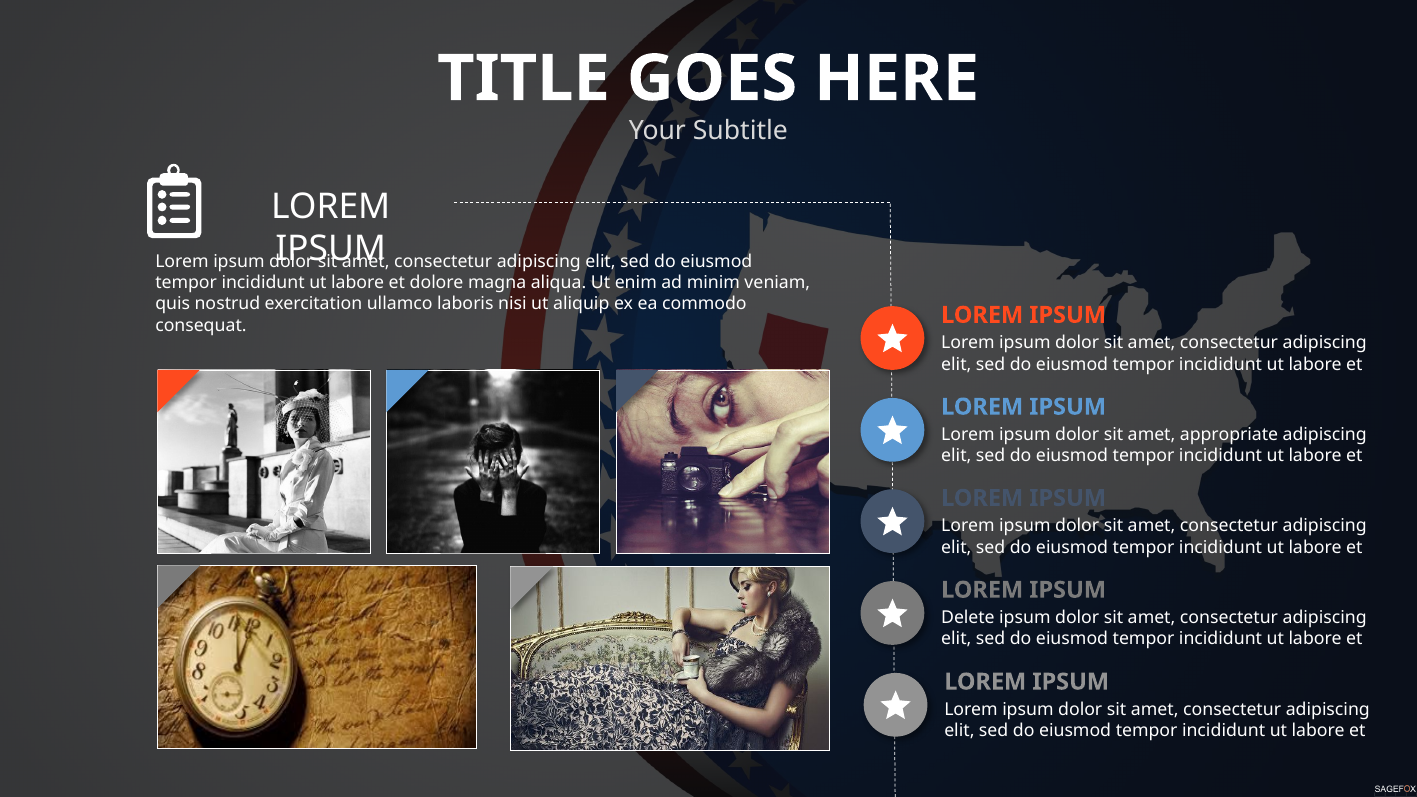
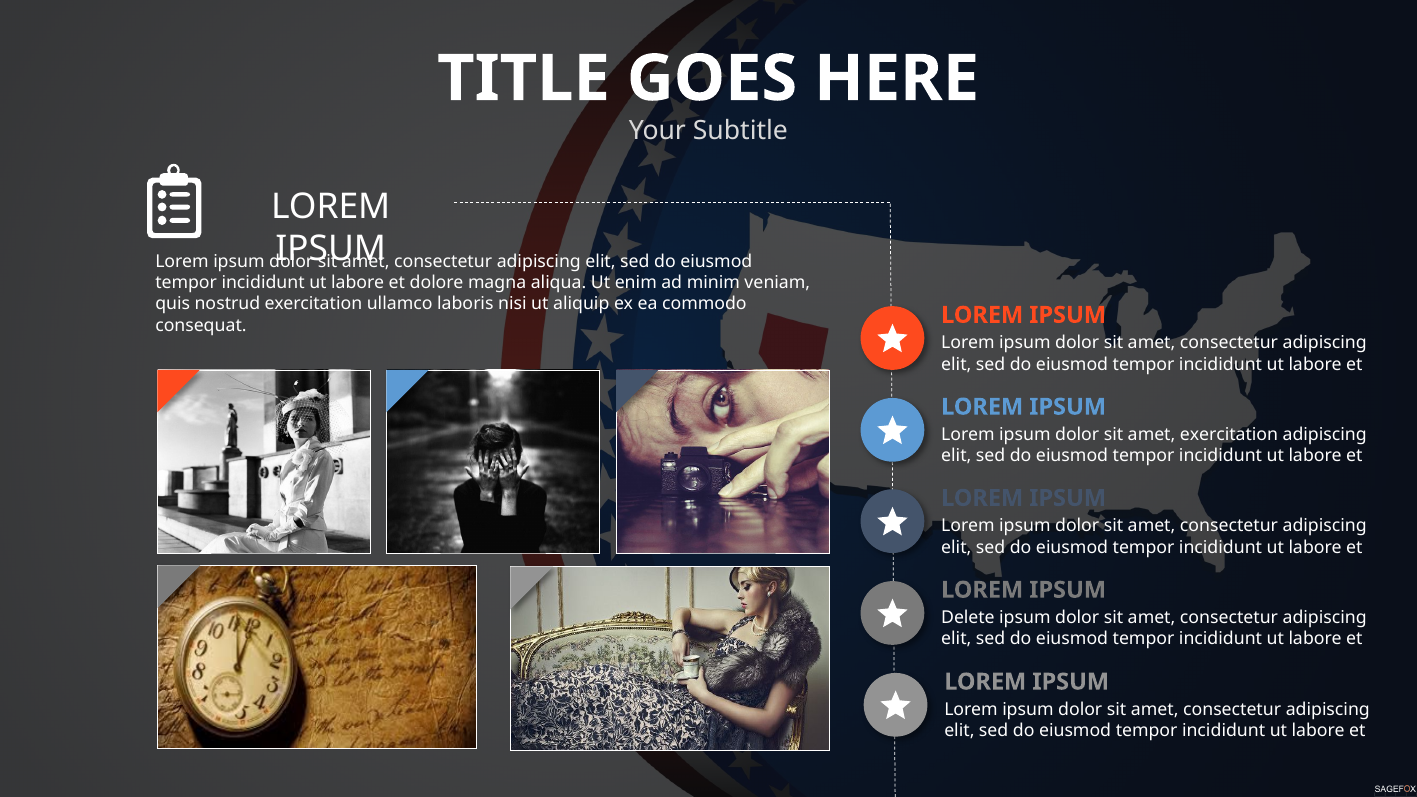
amet appropriate: appropriate -> exercitation (1229, 435)
